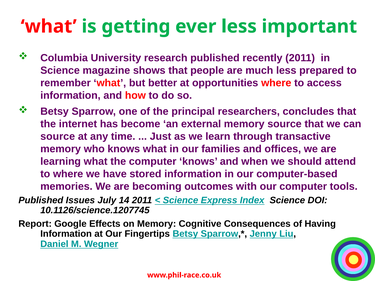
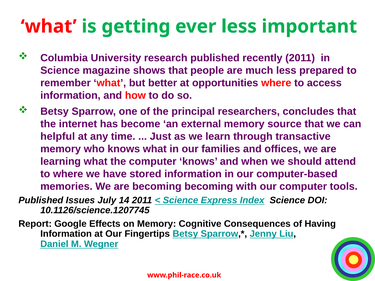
source: source -> helpful (58, 137)
becoming outcomes: outcomes -> becoming (209, 187)
